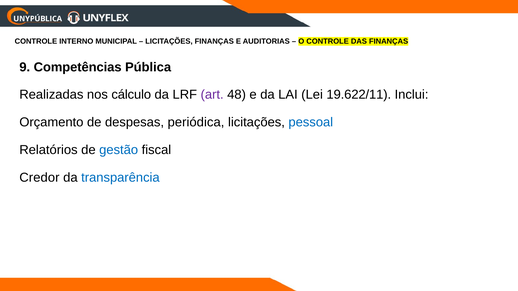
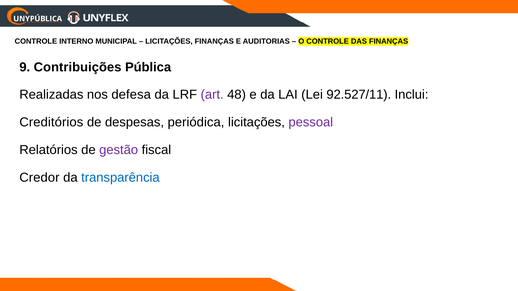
Competências: Competências -> Contribuições (78, 67)
cálculo: cálculo -> defesa (131, 95)
19.622/11: 19.622/11 -> 92.527/11 (359, 95)
Orçamento: Orçamento -> Creditórios (51, 122)
pessoal colour: blue -> purple (311, 122)
gestão colour: blue -> purple (119, 150)
